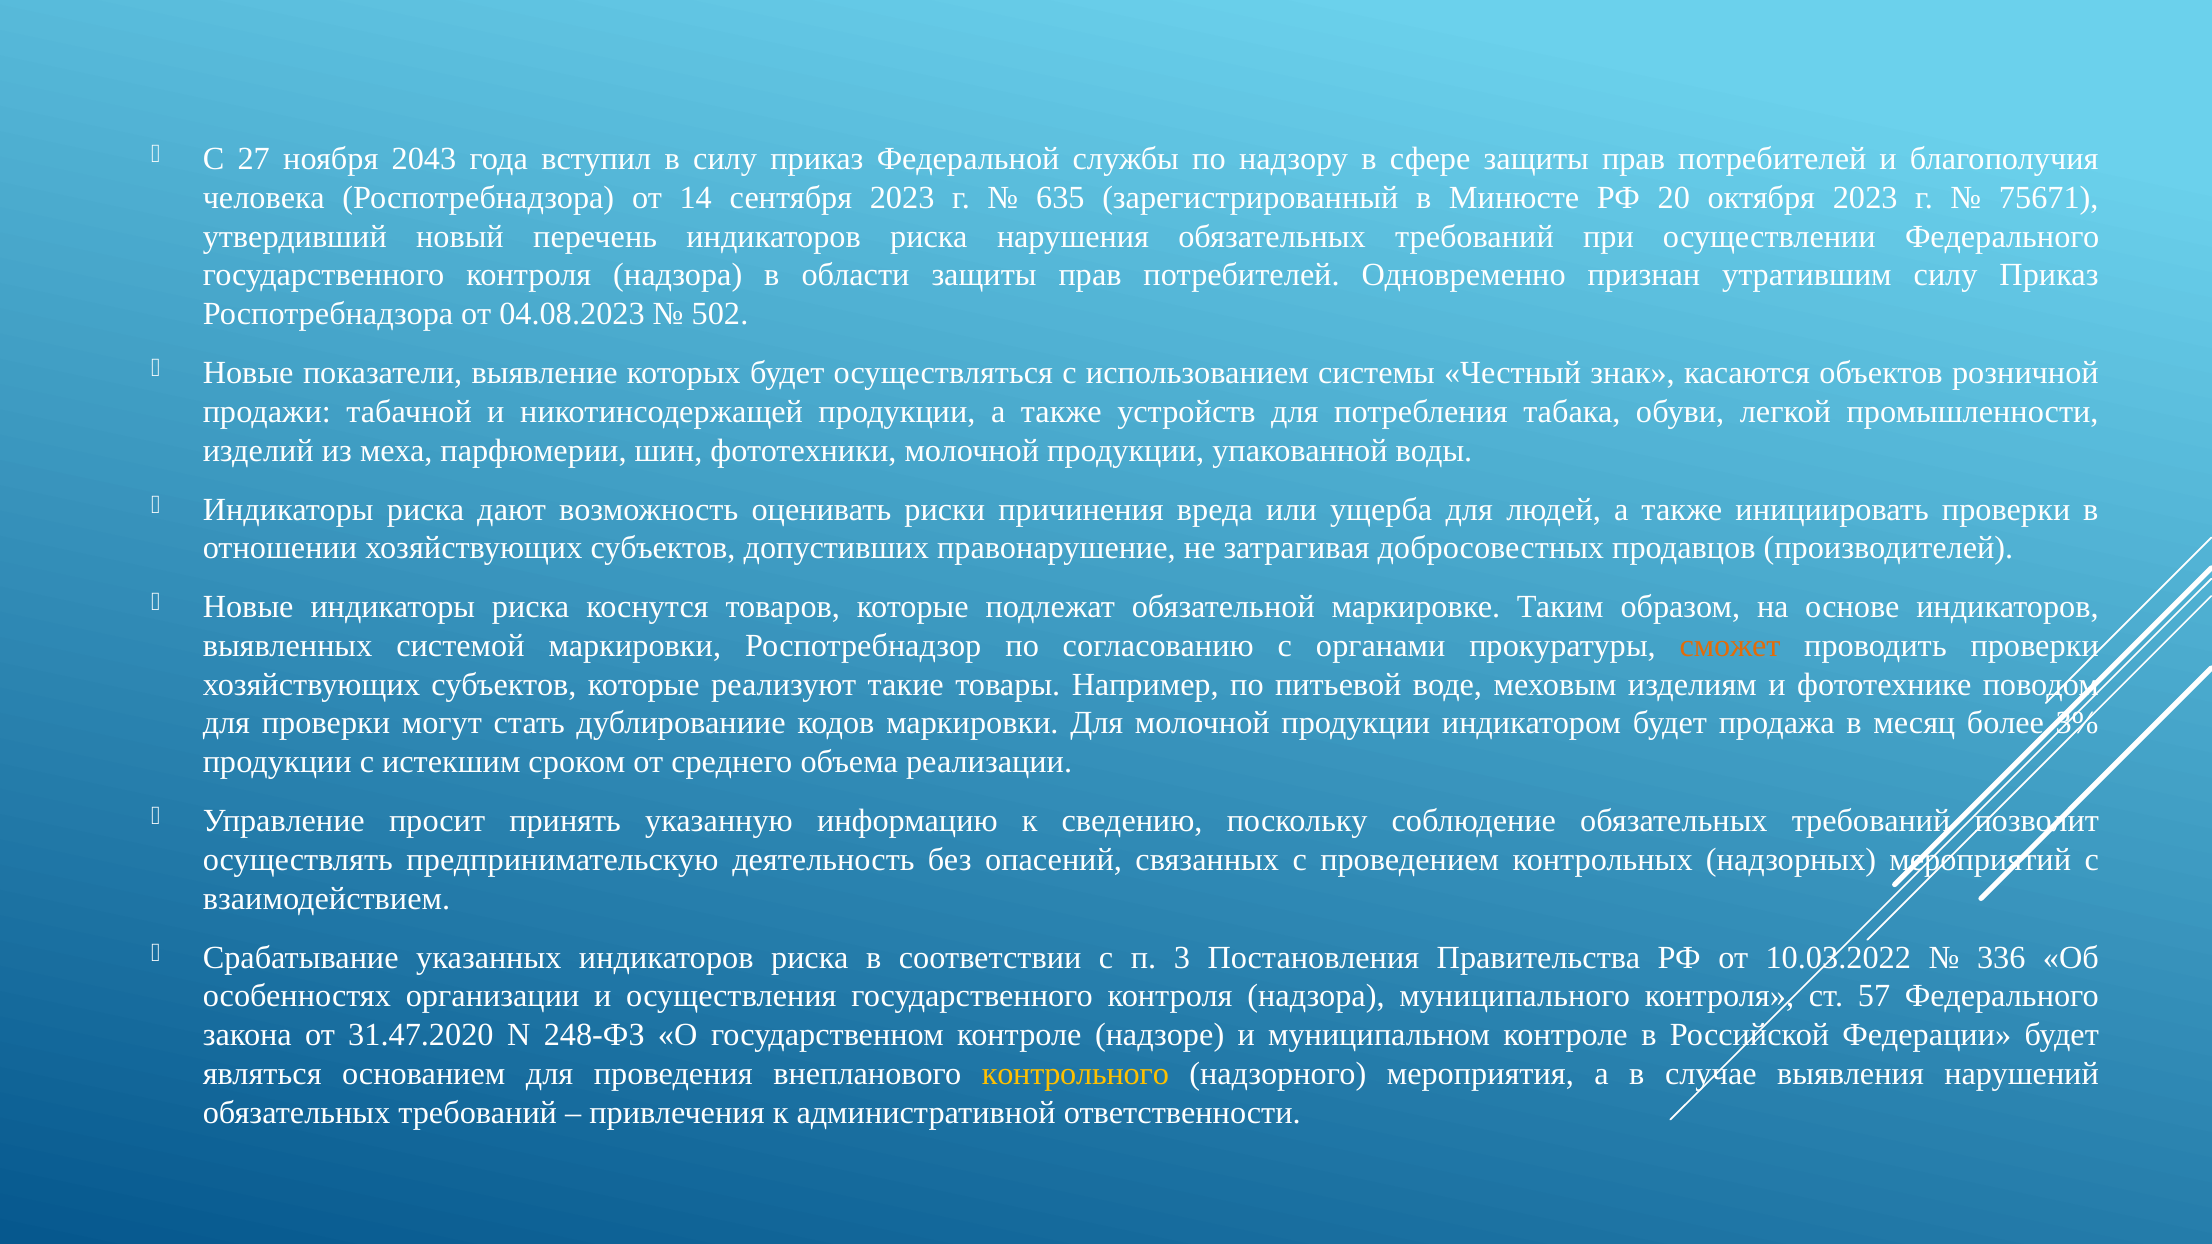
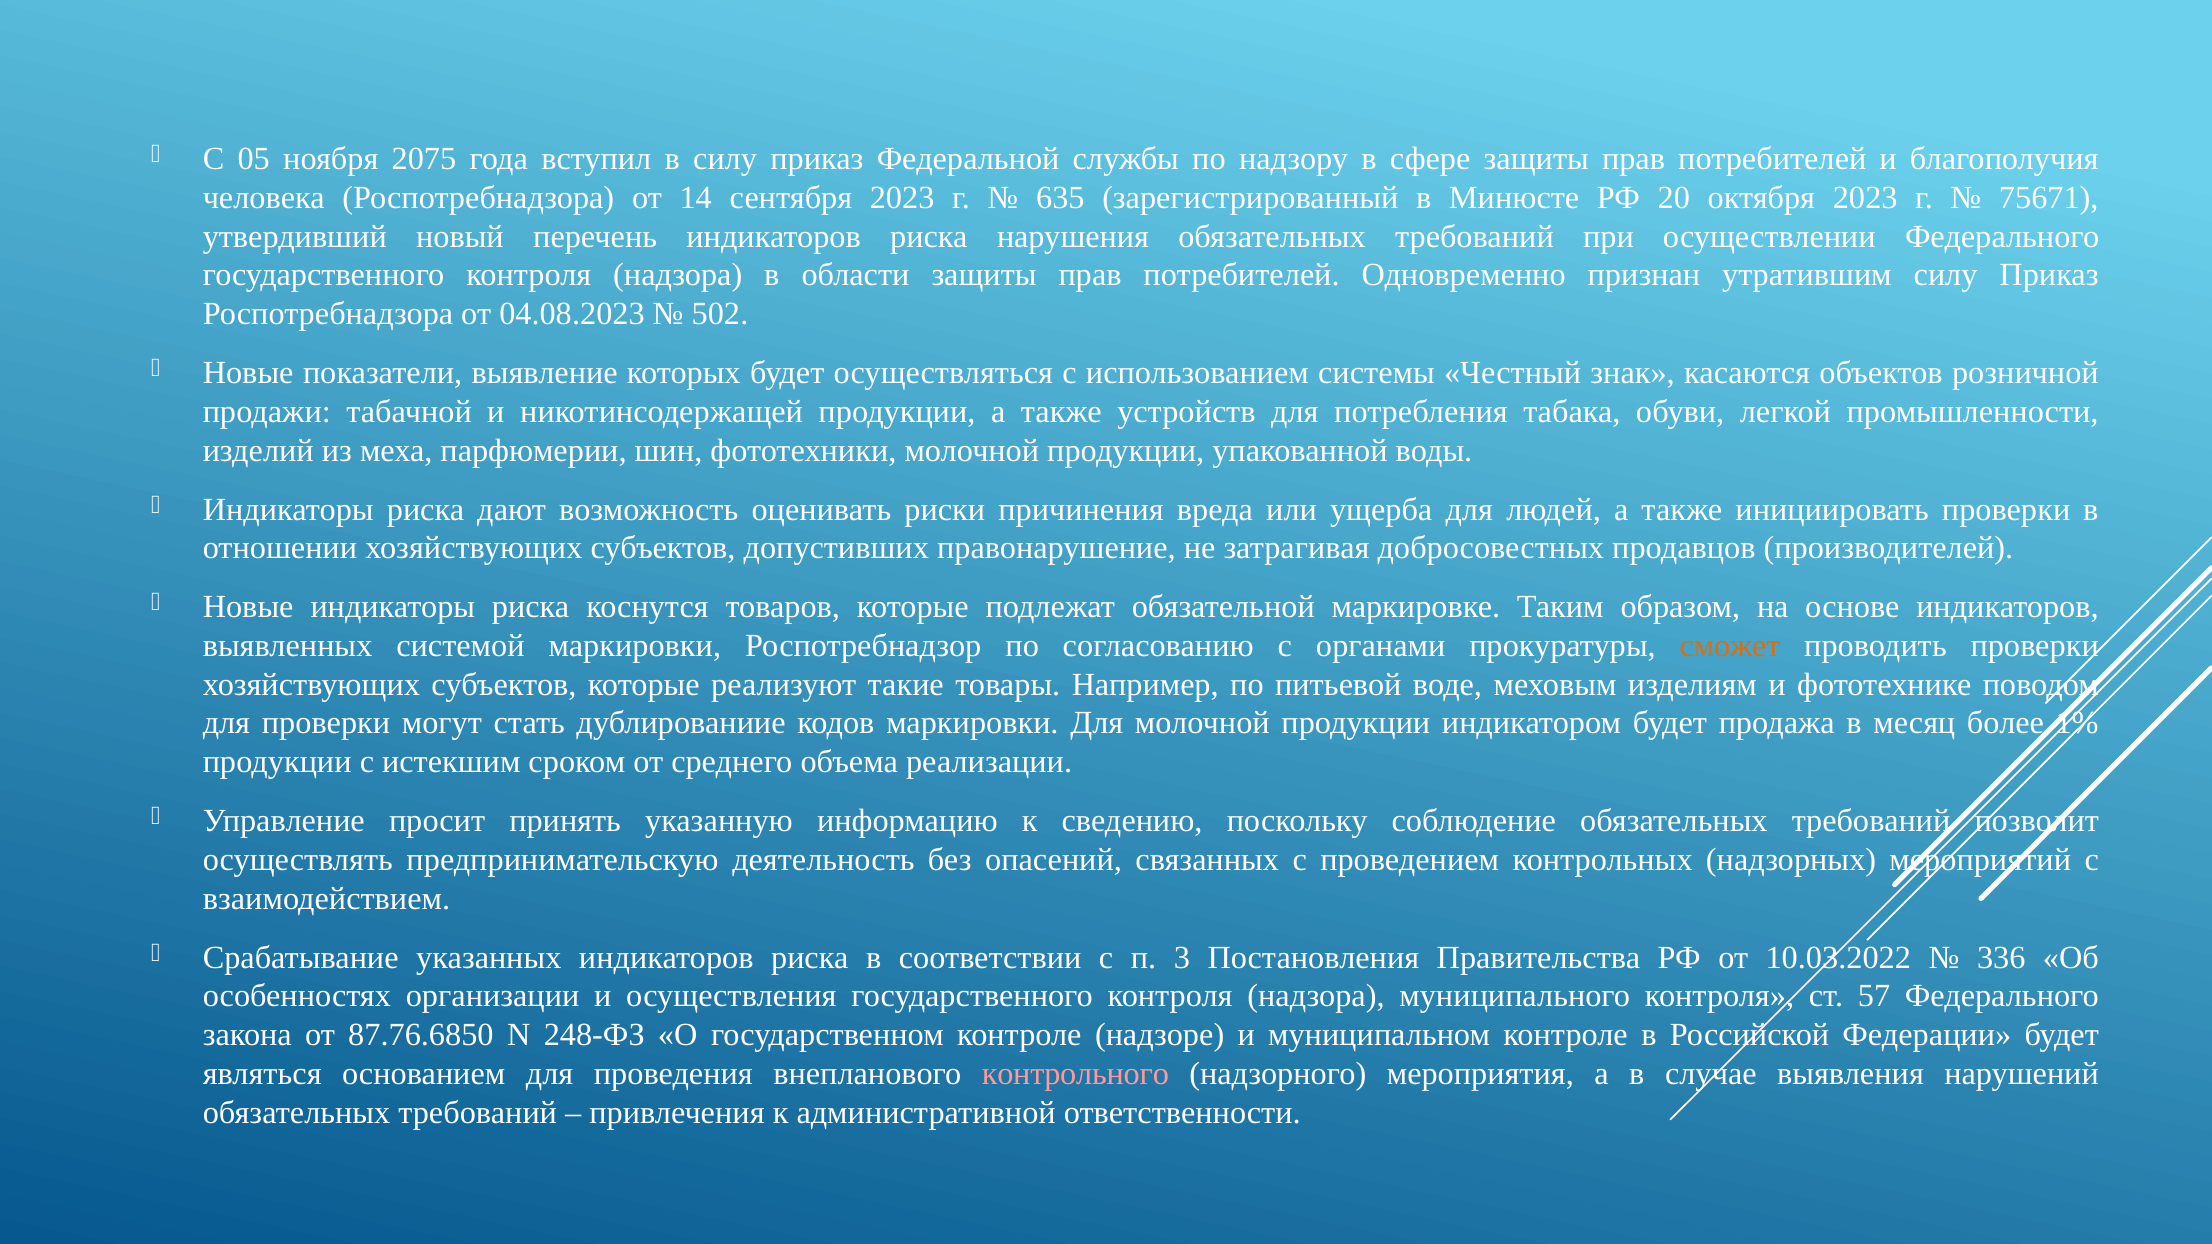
27: 27 -> 05 (254, 159)
2043: 2043 -> 2075 (424, 159)
3%: 3% -> 1% (2077, 723)
31.47.2020: 31.47.2020 -> 87.76.6850 (421, 1035)
контрольного colour: yellow -> pink (1075, 1074)
